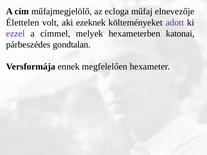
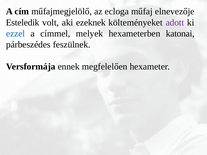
Élettelen: Élettelen -> Esteledik (23, 23)
ezzel colour: purple -> blue (16, 34)
gondtalan: gondtalan -> feszülnek (72, 45)
